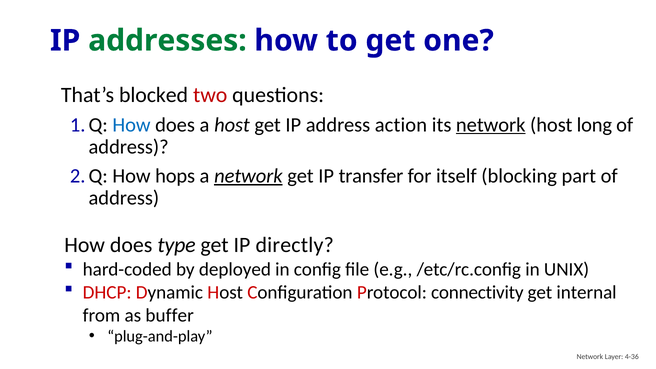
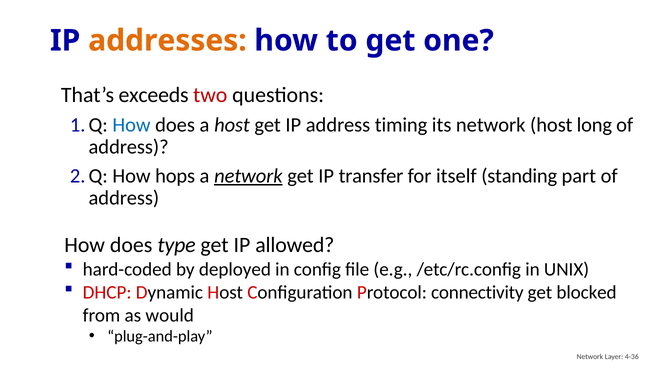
addresses colour: green -> orange (167, 41)
blocked: blocked -> exceeds (154, 95)
action: action -> timing (401, 125)
network underline: present -> none (491, 125)
blocking: blocking -> standing (519, 176)
directly: directly -> allowed (295, 245)
internal: internal -> blocked (587, 292)
buffer: buffer -> would (170, 315)
